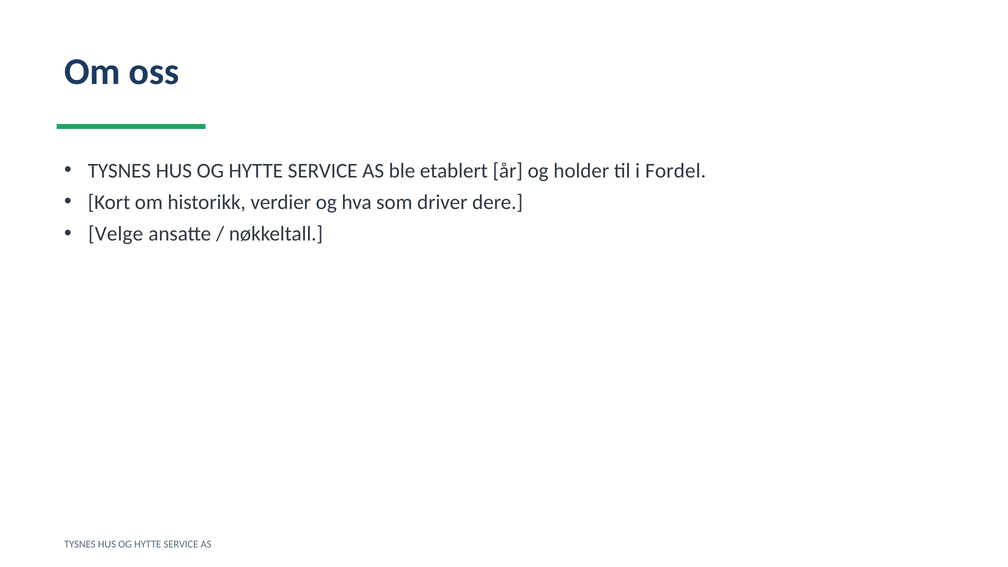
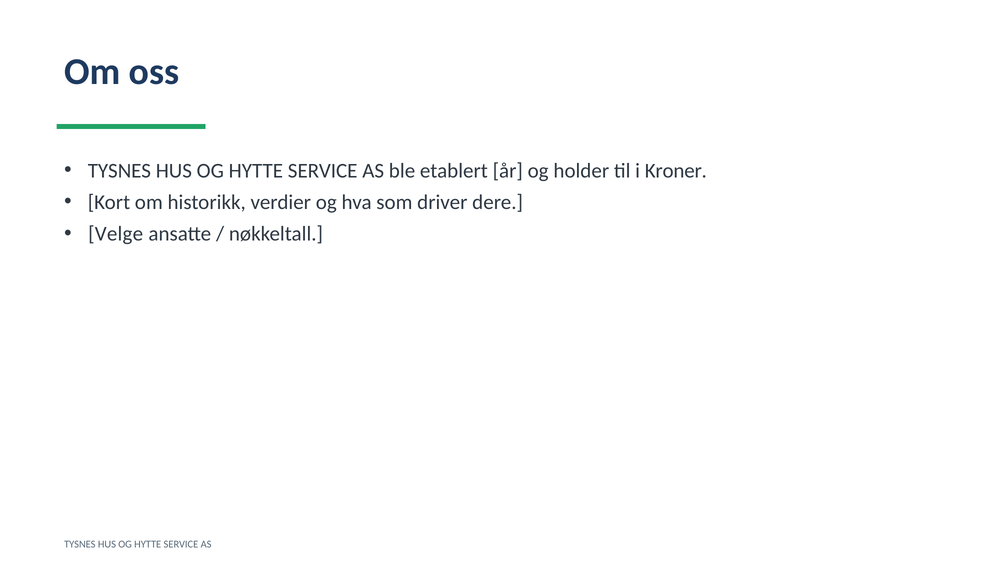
Fordel: Fordel -> Kroner (676, 171)
